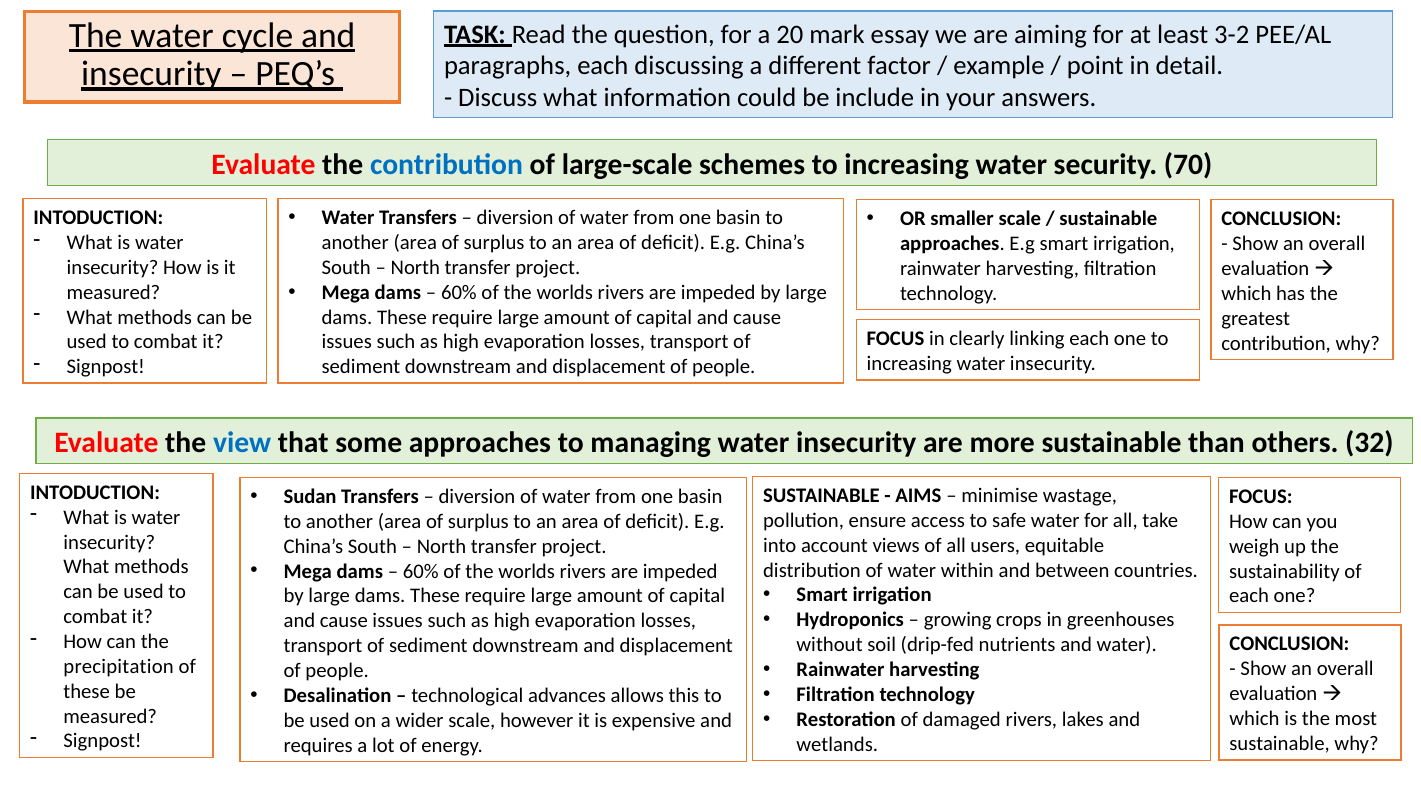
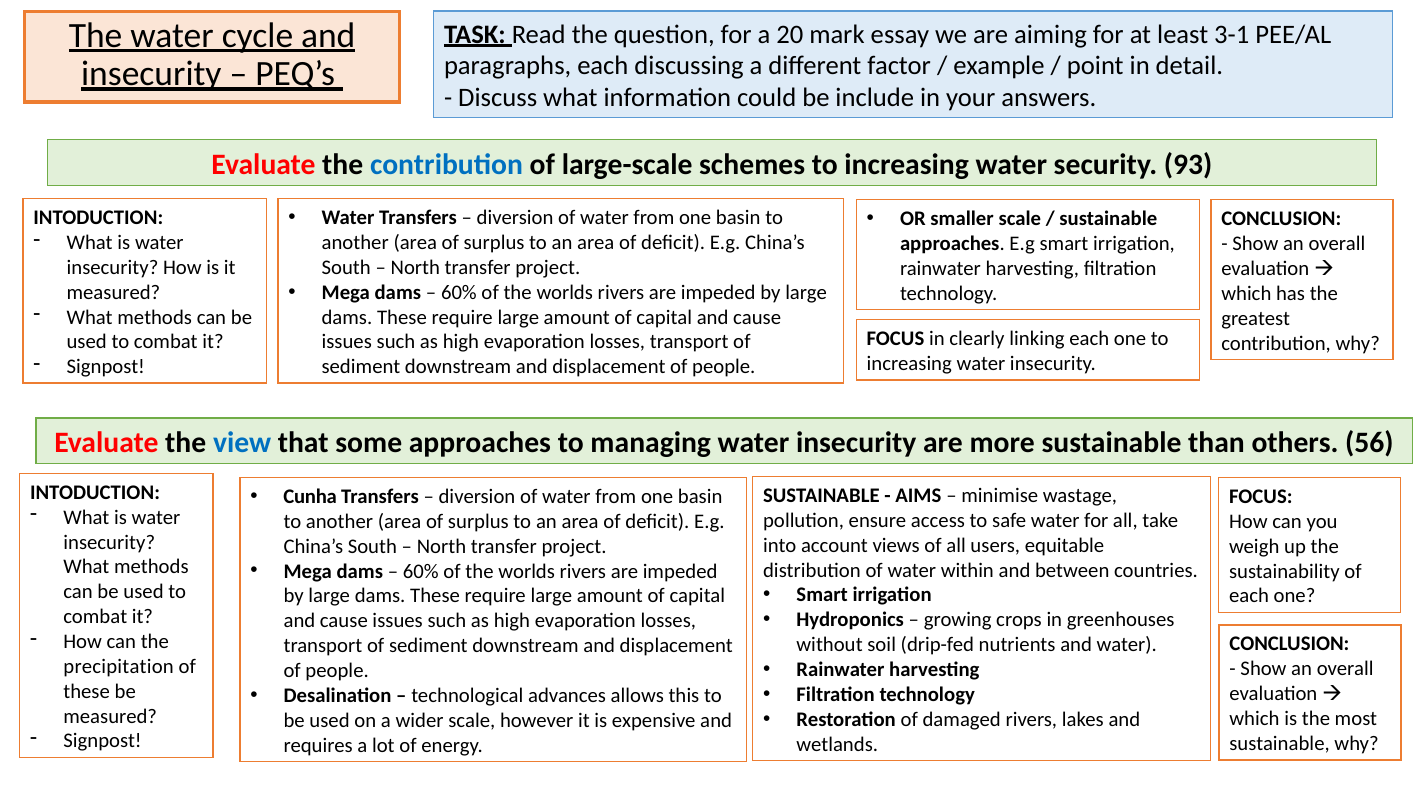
3-2: 3-2 -> 3-1 (1232, 34)
70: 70 -> 93 (1188, 165)
32: 32 -> 56 (1369, 443)
Sudan: Sudan -> Cunha (310, 497)
